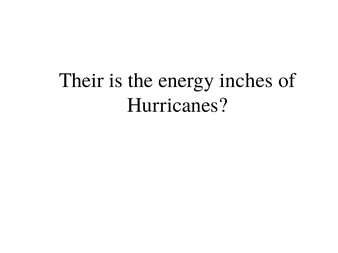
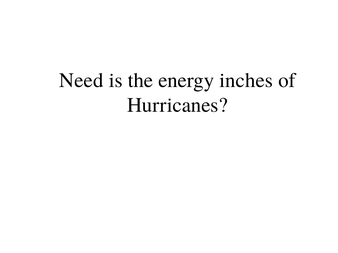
Their: Their -> Need (81, 81)
